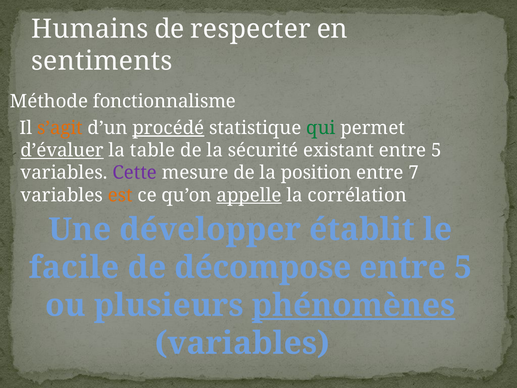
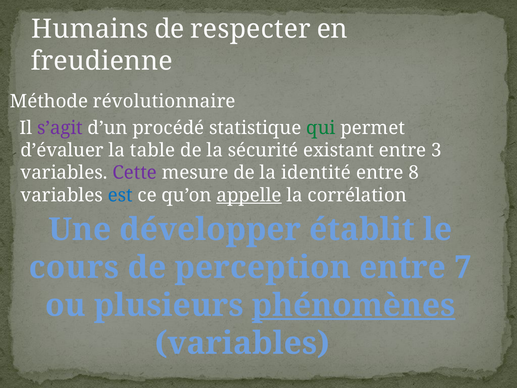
sentiments: sentiments -> freudienne (102, 61)
fonctionnalisme: fonctionnalisme -> révolutionnaire (164, 101)
s’agit colour: orange -> purple (60, 128)
procédé underline: present -> none (168, 128)
d’évaluer underline: present -> none (62, 150)
existant entre 5: 5 -> 3 (436, 150)
position: position -> identité (316, 173)
7: 7 -> 8 (414, 173)
est colour: orange -> blue (120, 195)
facile: facile -> cours (74, 267)
décompose: décompose -> perception (263, 267)
5: 5 -> 7 (463, 267)
